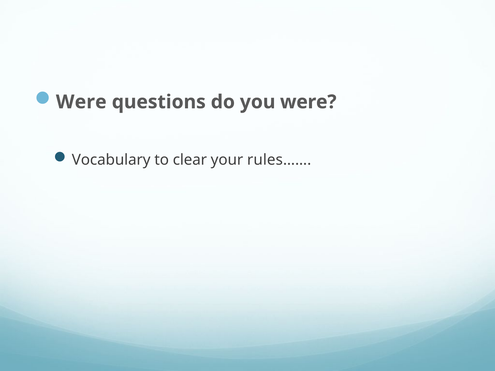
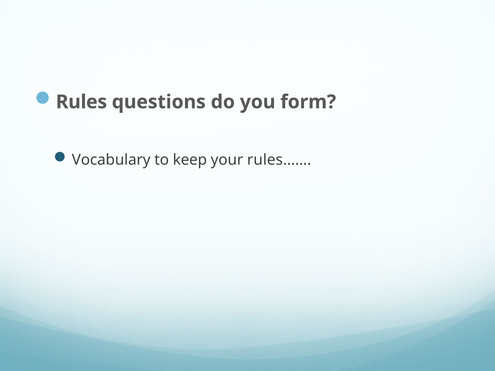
Were: Were -> Rules (81, 102)
you were: were -> form (308, 102)
clear: clear -> keep (190, 160)
